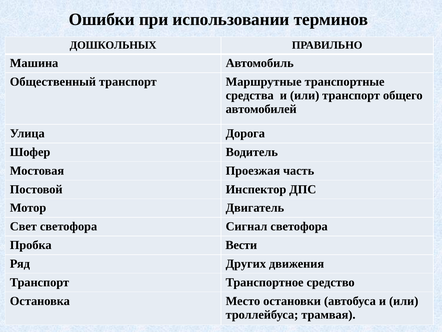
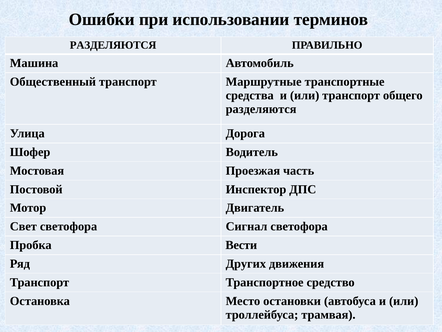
ДОШКОЛЬНЫХ: ДОШКОЛЬНЫХ -> РАЗДЕЛЯЮТСЯ (113, 45)
автомобилей: автомобилей -> разделяются (261, 109)
